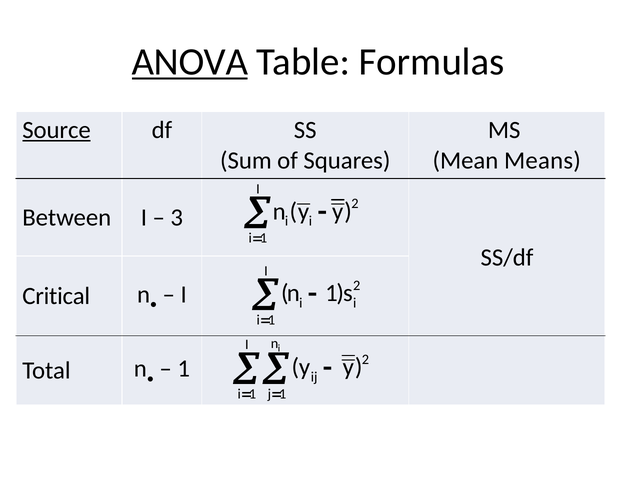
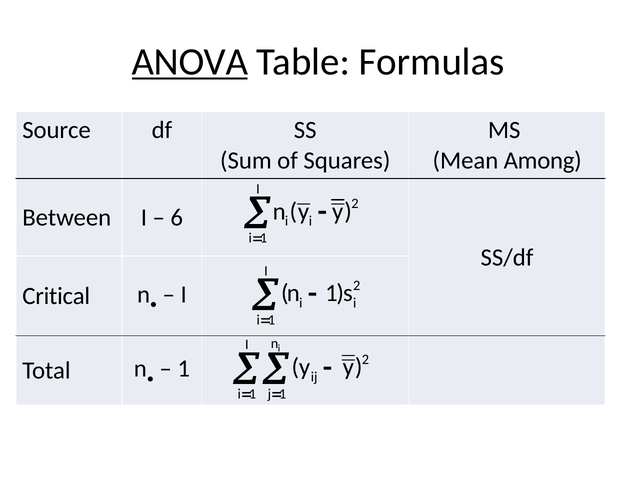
Source underline: present -> none (57, 130)
Means: Means -> Among (543, 160)
3: 3 -> 6 (177, 217)
